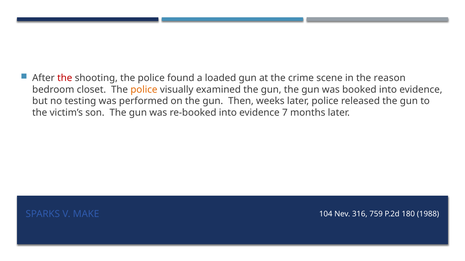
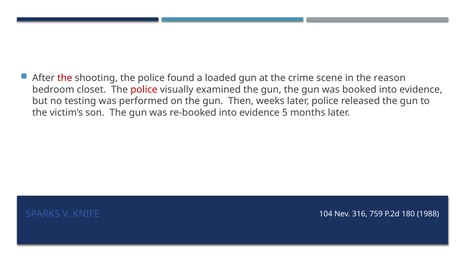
police colour: orange -> red (144, 90)
7: 7 -> 5 (285, 113)
MAKE: MAKE -> KNIFE (86, 215)
